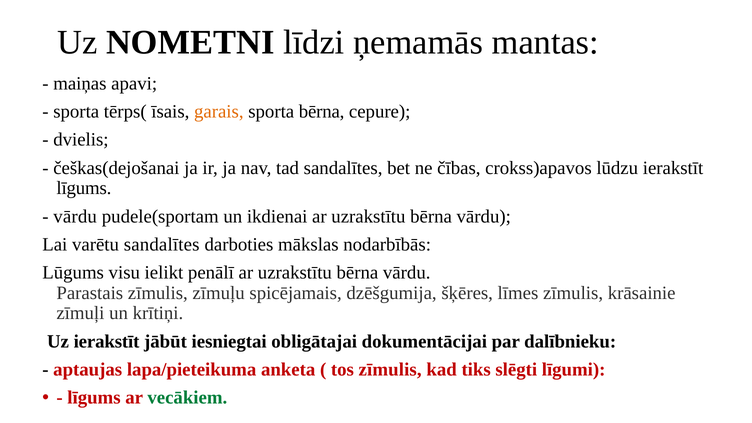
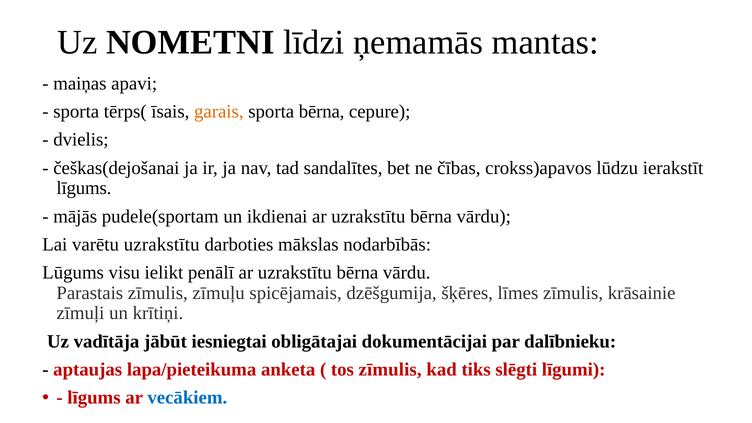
vārdu: vārdu -> mājās (75, 216)
varētu sandalītes: sandalītes -> uzrakstītu (162, 244)
Uz ierakstīt: ierakstīt -> vadītāja (106, 341)
vecākiem colour: green -> blue (187, 398)
